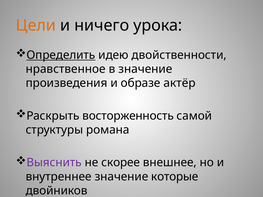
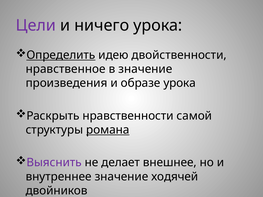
Цели colour: orange -> purple (36, 25)
образе актёр: актёр -> урока (180, 83)
восторженность: восторженность -> нравственности (128, 116)
романа underline: none -> present (108, 130)
скорее: скорее -> делает (121, 163)
которые: которые -> ходячей (175, 177)
